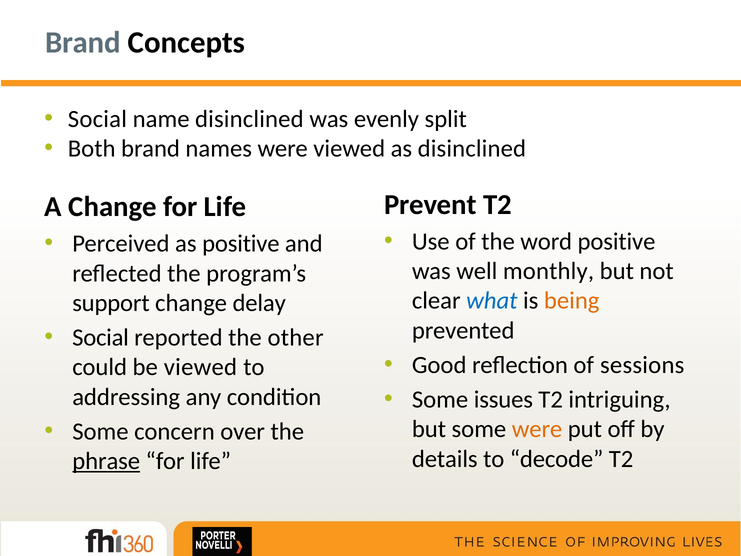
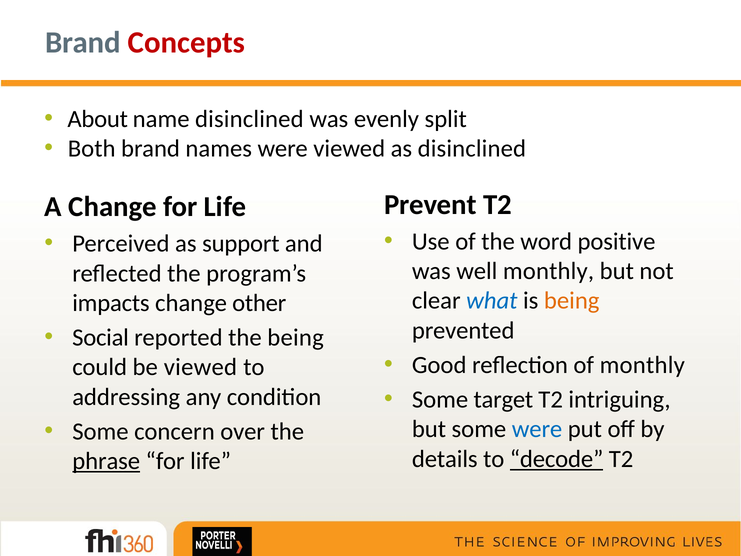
Concepts colour: black -> red (186, 42)
Social: Social -> About (98, 119)
as positive: positive -> support (241, 244)
support: support -> impacts (111, 303)
delay: delay -> other (259, 303)
the other: other -> being (296, 337)
of sessions: sessions -> monthly (642, 365)
issues: issues -> target (503, 399)
were colour: orange -> blue (537, 429)
decode underline: none -> present (557, 459)
